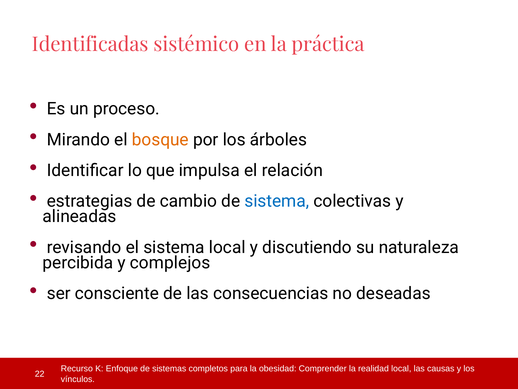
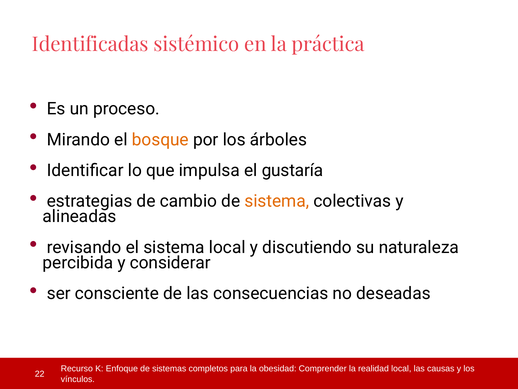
relación: relación -> gustaría (292, 170)
sistema colour: blue -> orange (277, 201)
complejos: complejos -> considerar (170, 262)
